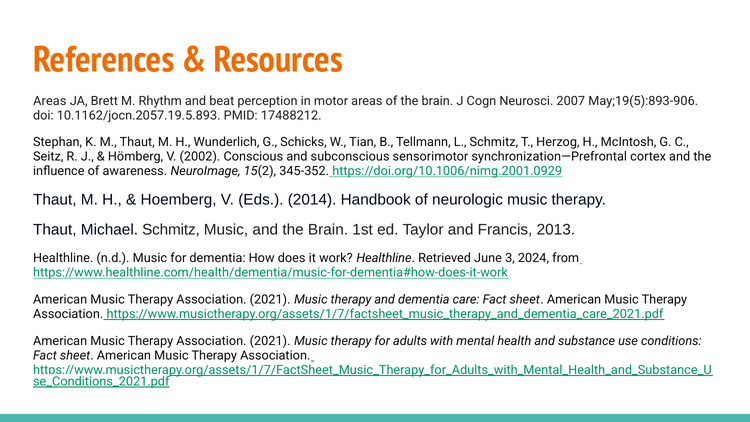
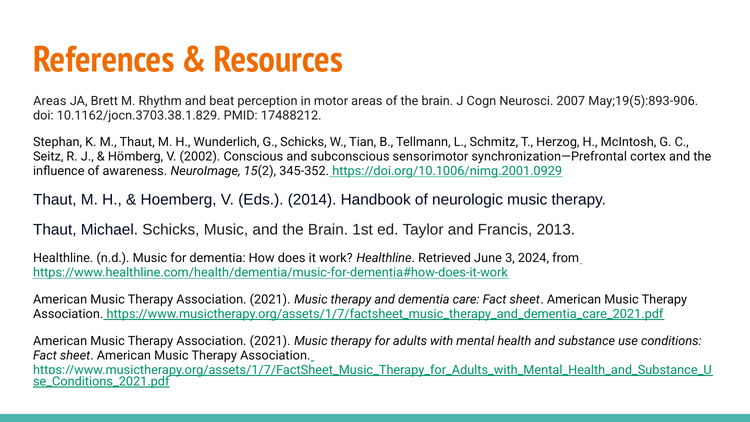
10.1162/jocn.2057.19.5.893: 10.1162/jocn.2057.19.5.893 -> 10.1162/jocn.3703.38.1.829 (139, 115)
Michael Schmitz: Schmitz -> Schicks (171, 230)
